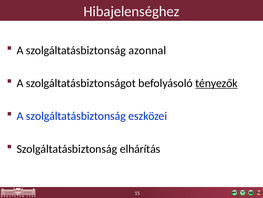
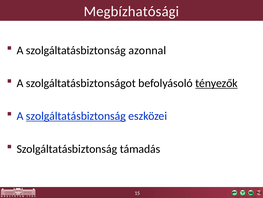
Hibajelenséghez: Hibajelenséghez -> Megbízhatósági (131, 11)
szolgáltatásbiztonság underline: none -> present (76, 116)
elhárítás: elhárítás -> támadás (140, 148)
